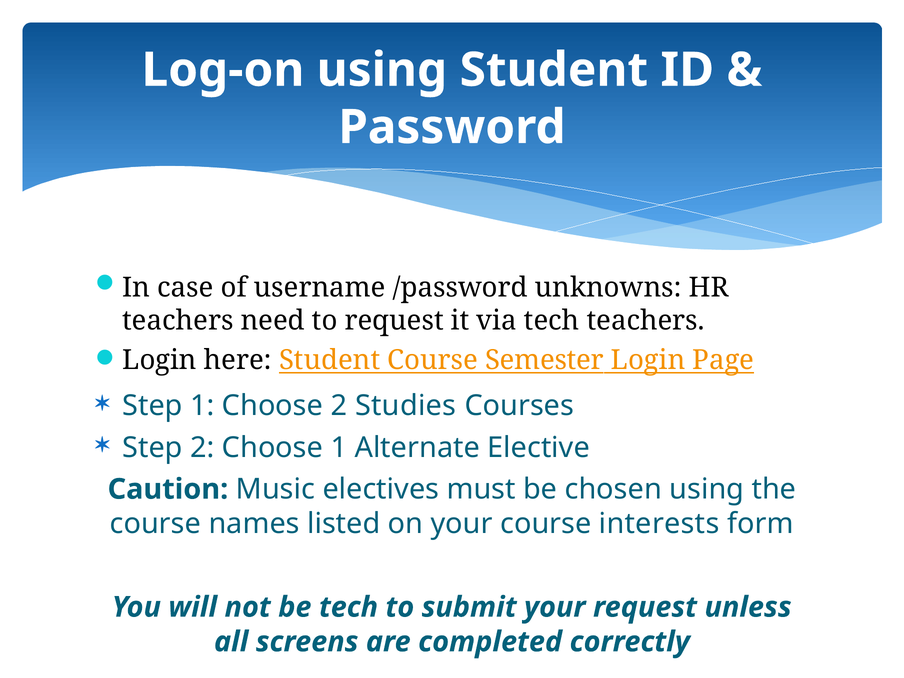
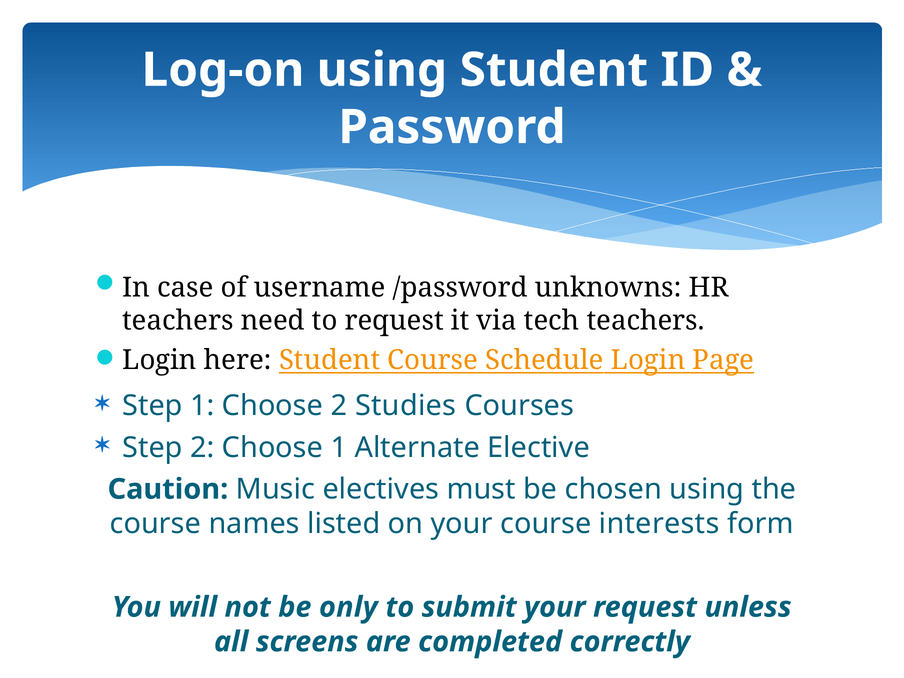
Semester: Semester -> Schedule (544, 360)
be tech: tech -> only (348, 607)
